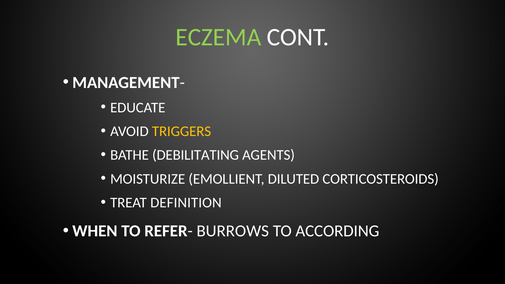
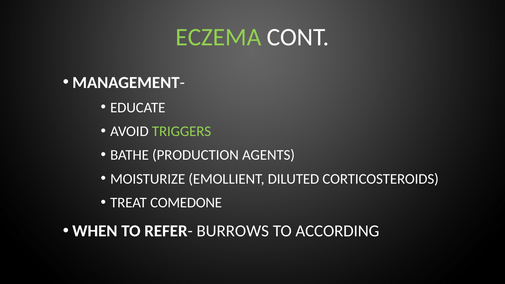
TRIGGERS colour: yellow -> light green (182, 131)
DEBILITATING: DEBILITATING -> PRODUCTION (196, 155)
DEFINITION: DEFINITION -> COMEDONE (186, 203)
